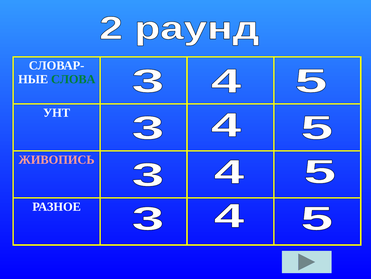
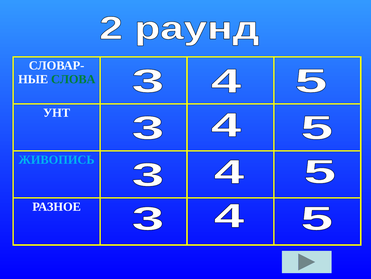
ЖИВОПИСЬ colour: pink -> light blue (57, 159)
